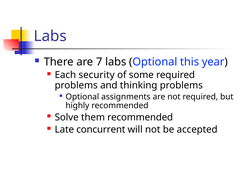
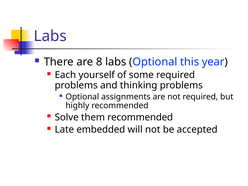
7: 7 -> 8 (99, 62)
security: security -> yourself (97, 75)
concurrent: concurrent -> embedded (101, 130)
